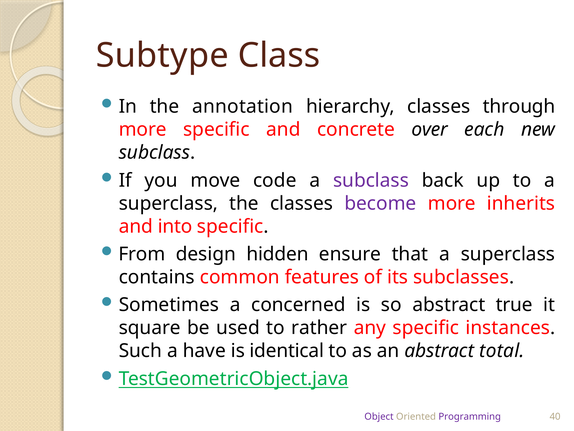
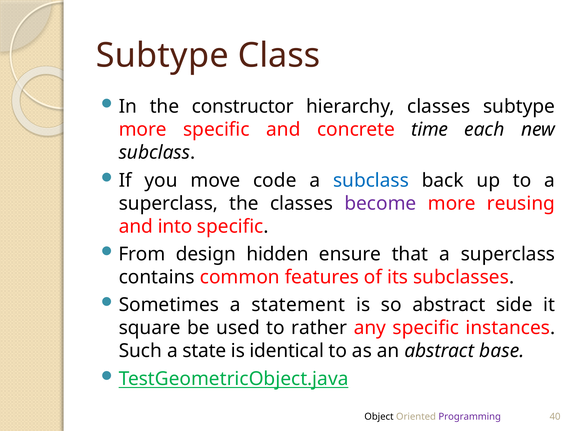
annotation: annotation -> constructor (243, 107)
classes through: through -> subtype (519, 107)
over: over -> time (430, 130)
subclass colour: purple -> blue (371, 180)
inherits: inherits -> reusing (521, 203)
concerned: concerned -> statement (298, 305)
true: true -> side (514, 305)
have: have -> state (204, 351)
total: total -> base (502, 351)
Object colour: purple -> black (379, 416)
